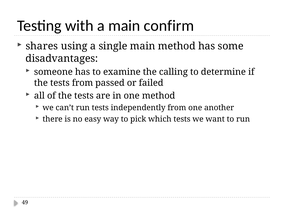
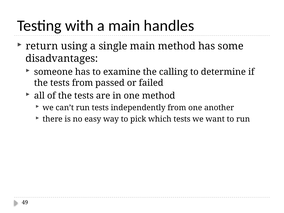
confirm: confirm -> handles (169, 26)
shares: shares -> return (42, 46)
